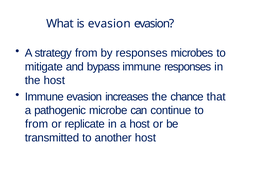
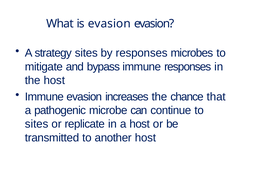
strategy from: from -> sites (86, 53)
from: from -> sites (37, 124)
